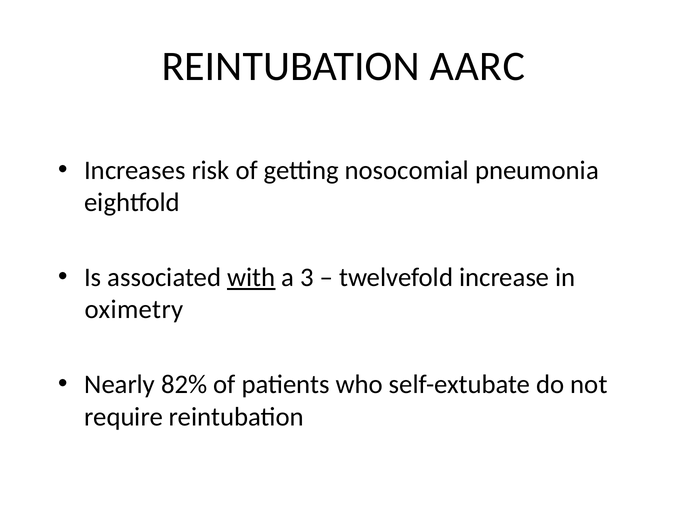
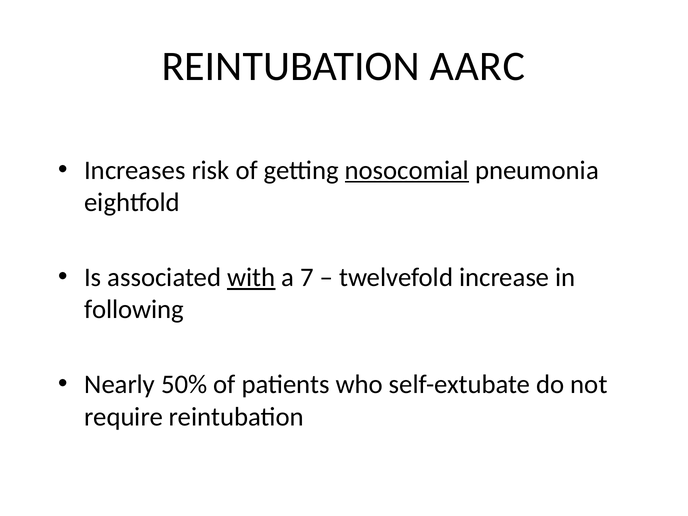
nosocomial underline: none -> present (407, 170)
3: 3 -> 7 (307, 278)
oximetry: oximetry -> following (134, 310)
82%: 82% -> 50% (184, 385)
